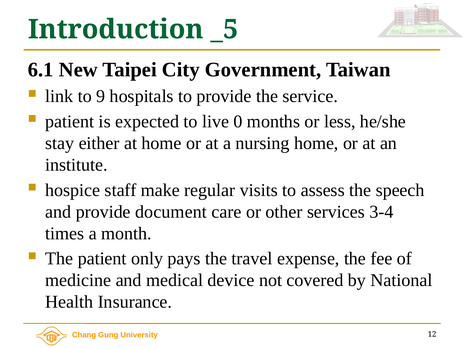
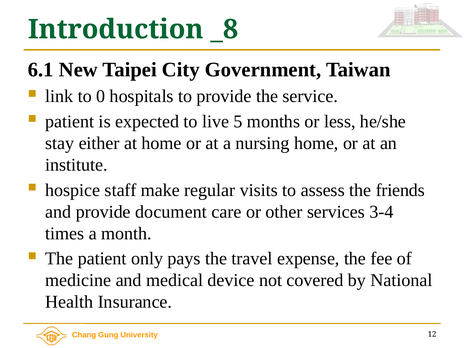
_5: _5 -> _8 (224, 29)
9: 9 -> 0 (101, 96)
0: 0 -> 5 (238, 121)
speech: speech -> friends (400, 190)
